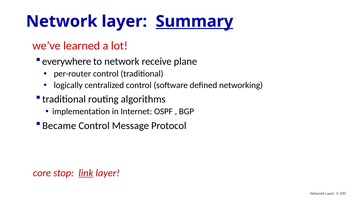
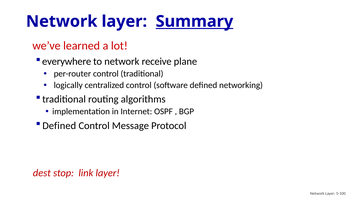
Became: Became -> Defined (59, 125)
core: core -> dest (42, 173)
link underline: present -> none (86, 173)
